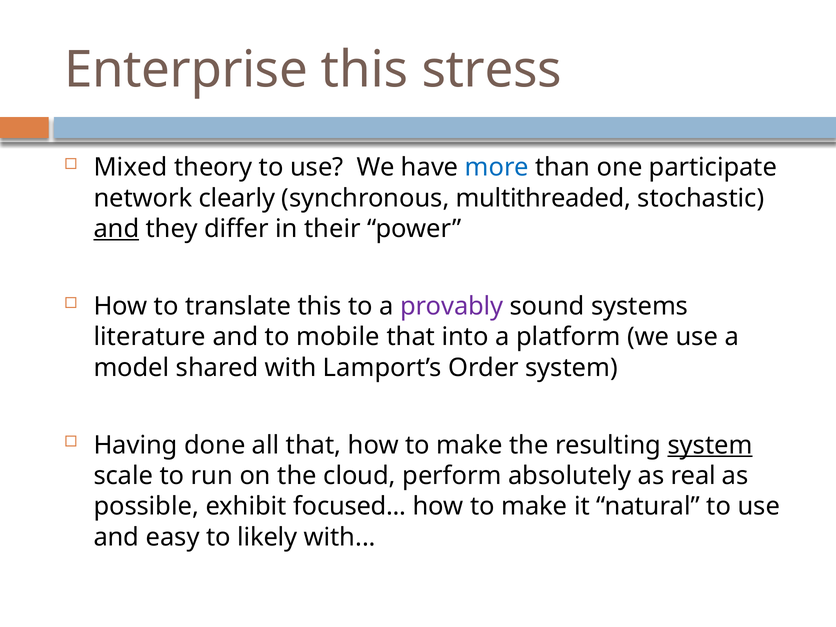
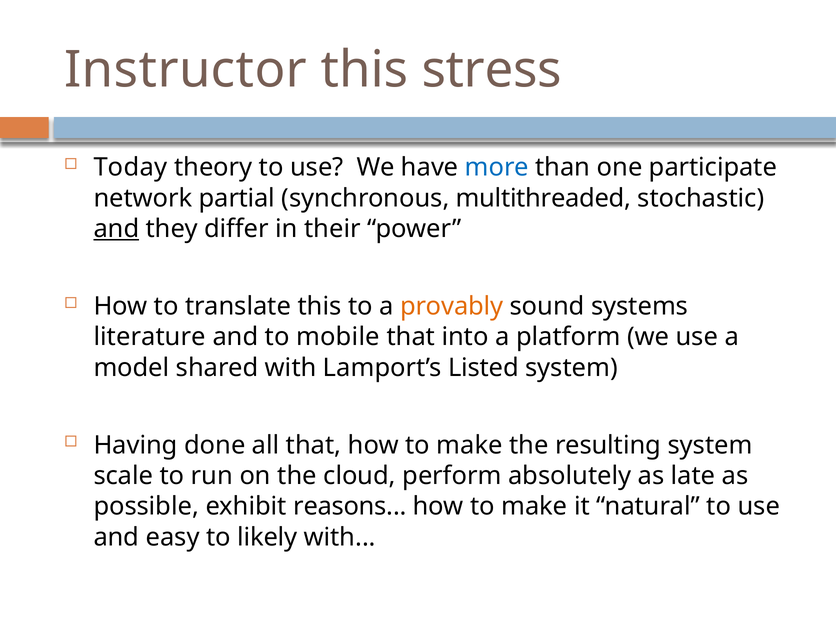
Enterprise: Enterprise -> Instructor (186, 70)
Mixed: Mixed -> Today (130, 168)
clearly: clearly -> partial (237, 198)
provably colour: purple -> orange (452, 306)
Order: Order -> Listed (484, 368)
system underline: present -> none (710, 445)
real: real -> late (693, 476)
focused: focused -> reasons (350, 506)
